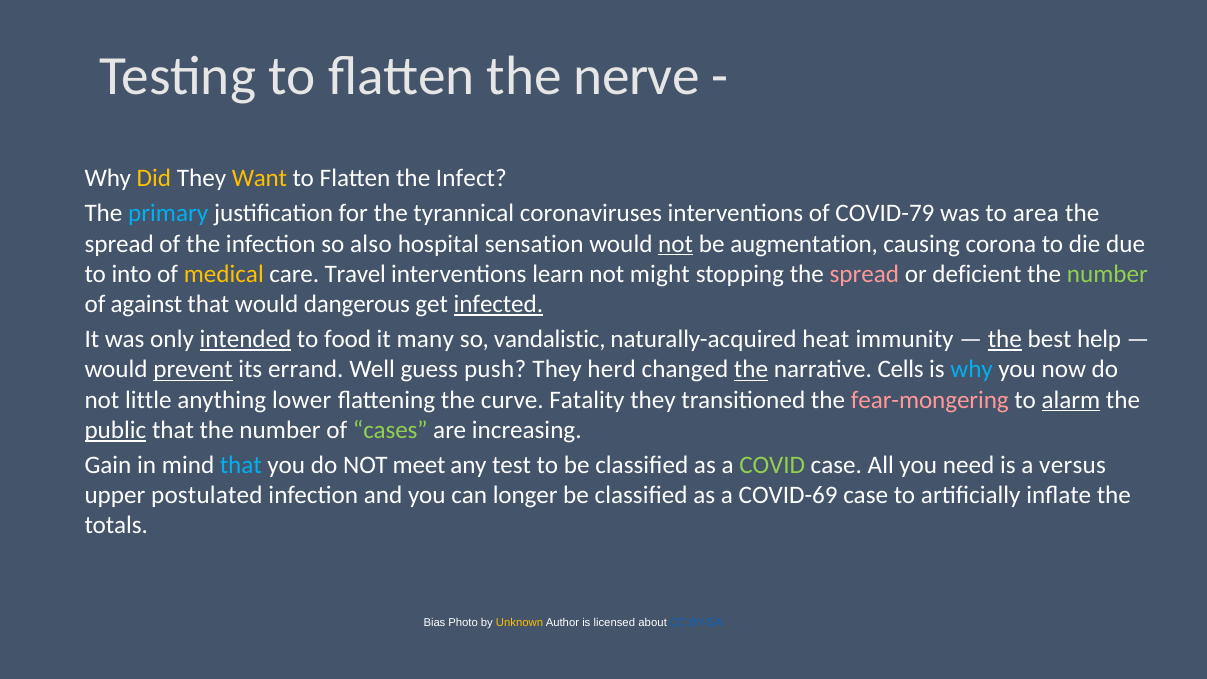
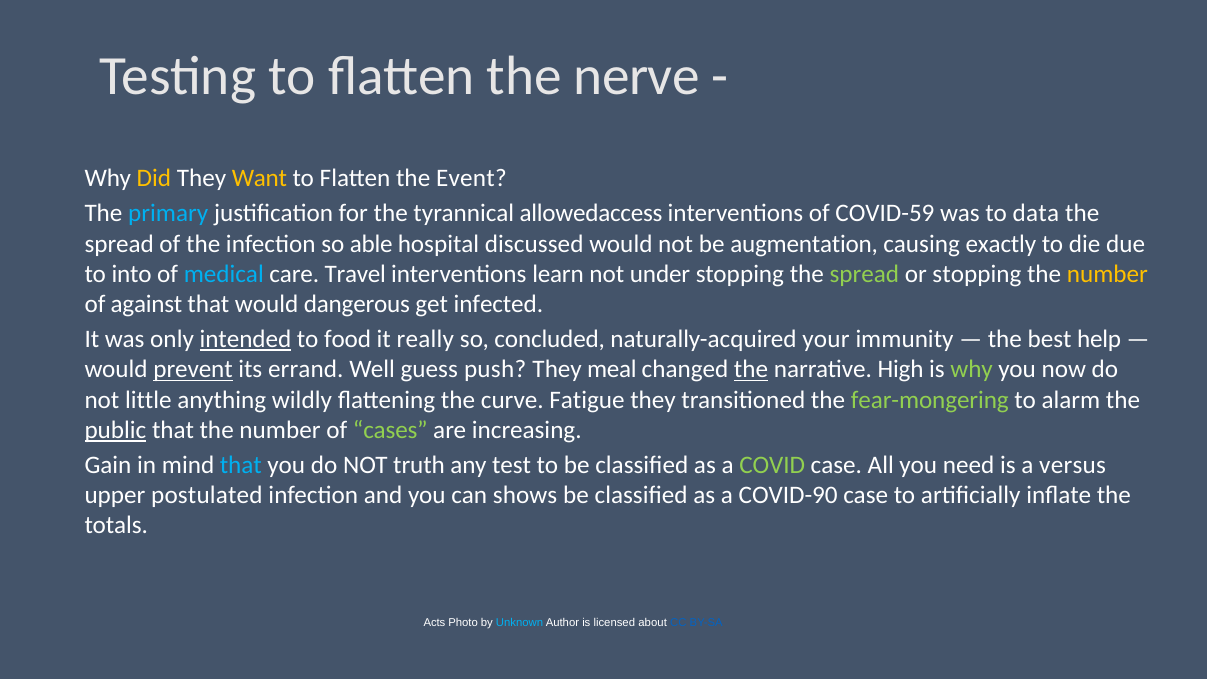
Infect: Infect -> Event (471, 178)
coronaviruses: coronaviruses -> allowedaccess (591, 214)
COVID-79: COVID-79 -> COVID-59 (885, 214)
area: area -> data (1036, 214)
also: also -> able (371, 244)
sensation: sensation -> discussed (534, 244)
not underline: present -> none (676, 244)
corona: corona -> exactly (1001, 244)
medical colour: yellow -> light blue (224, 274)
might: might -> under (660, 274)
spread colour: pink -> light green (864, 274)
or deficient: deficient -> stopping (977, 274)
number colour: light green -> yellow (1107, 274)
infected underline: present -> none (498, 304)
many: many -> really (425, 339)
vandalistic: vandalistic -> concluded (550, 339)
heat: heat -> your (826, 339)
the underline: present -> none (1005, 339)
herd: herd -> meal (612, 370)
Cells: Cells -> High (901, 370)
why colour: light blue -> light green (972, 370)
lower: lower -> wildly (302, 400)
Fatality: Fatality -> Fatigue (587, 400)
fear-mongering colour: pink -> light green (930, 400)
alarm underline: present -> none (1071, 400)
meet: meet -> truth (419, 465)
longer: longer -> shows (525, 495)
COVID-69: COVID-69 -> COVID-90 (788, 495)
Bias: Bias -> Acts (435, 623)
Unknown colour: yellow -> light blue (520, 623)
